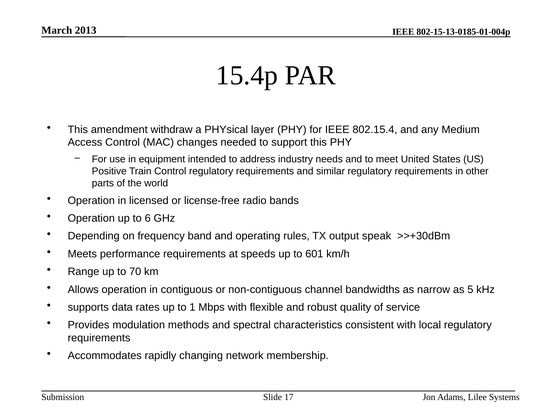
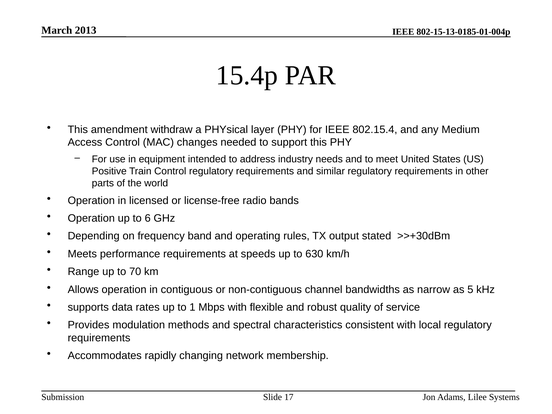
speak: speak -> stated (377, 236)
601: 601 -> 630 (314, 254)
